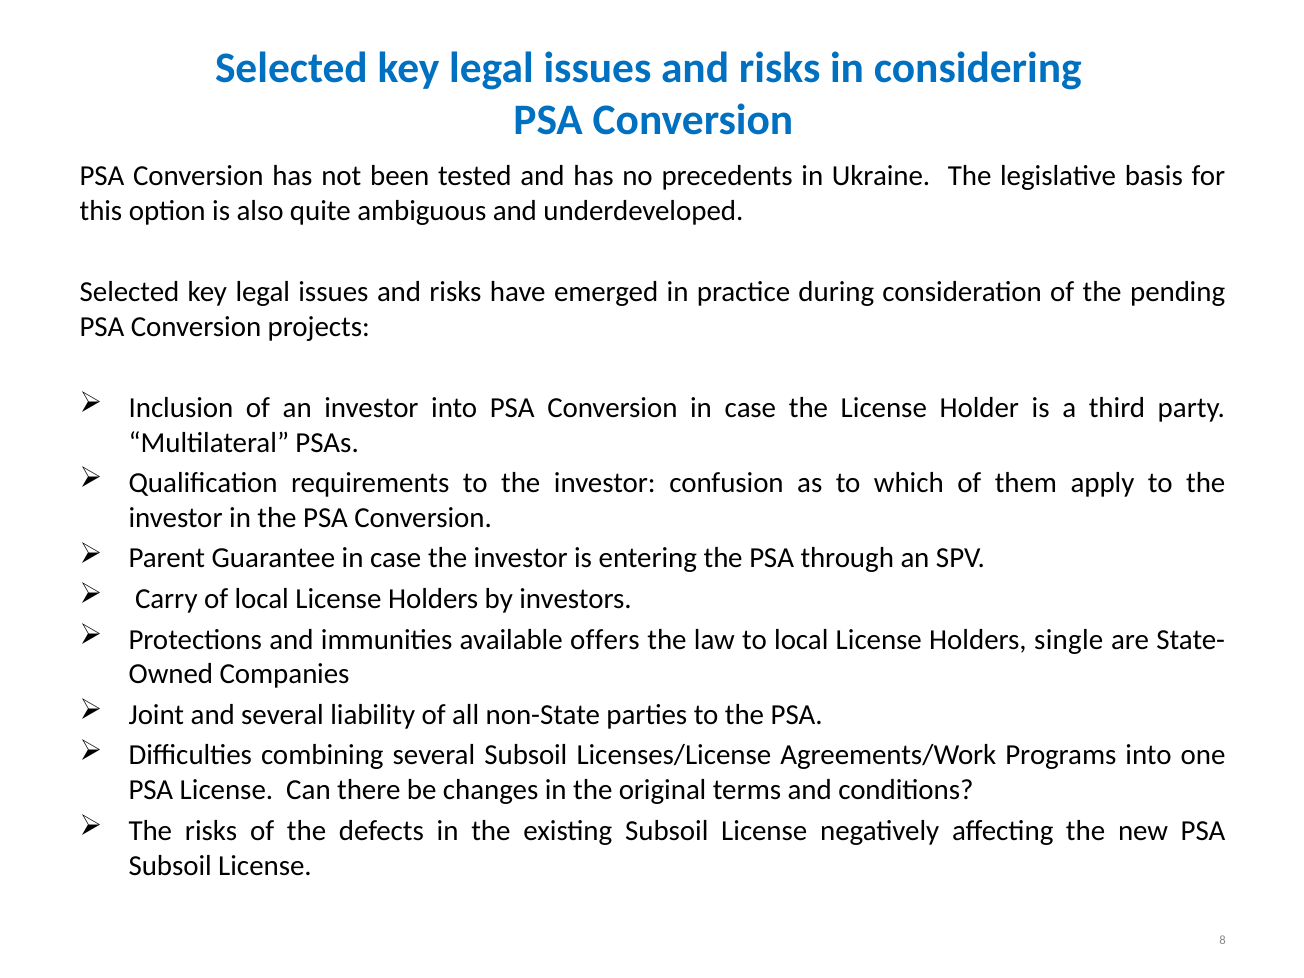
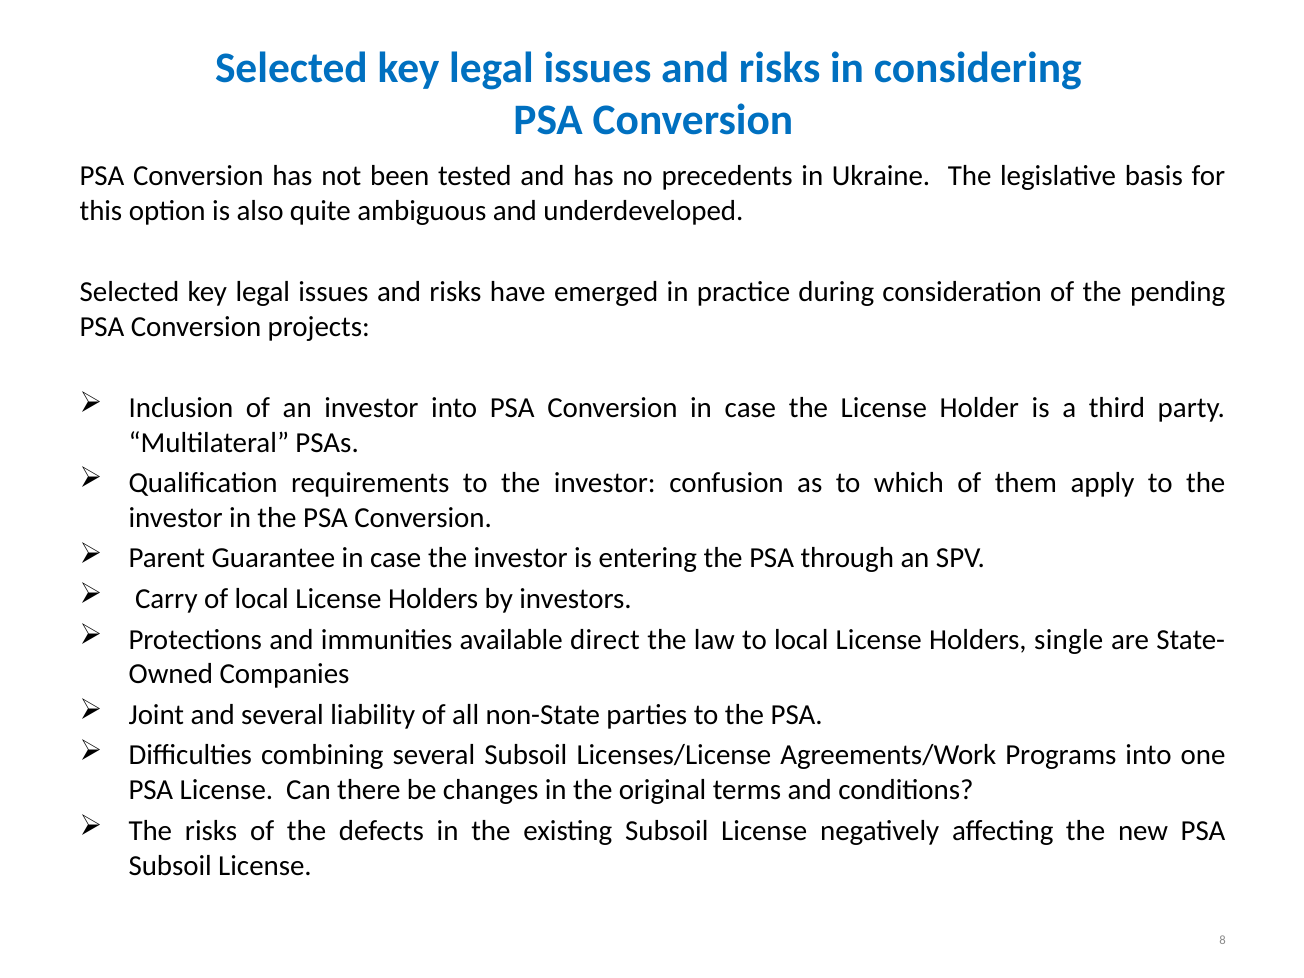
offers: offers -> direct (605, 640)
